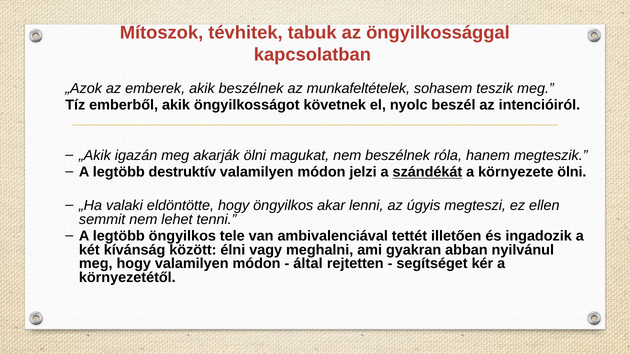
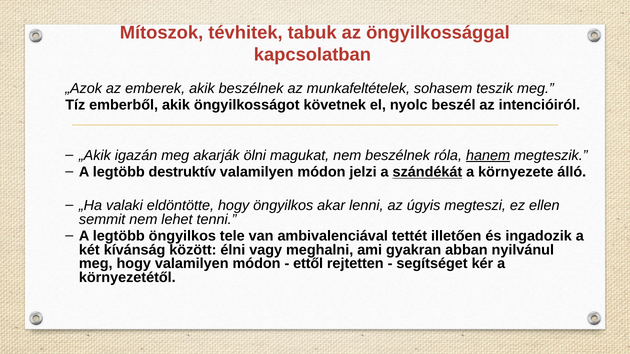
hanem underline: none -> present (488, 155)
környezete ölni: ölni -> álló (572, 172)
által: által -> ettől (308, 264)
